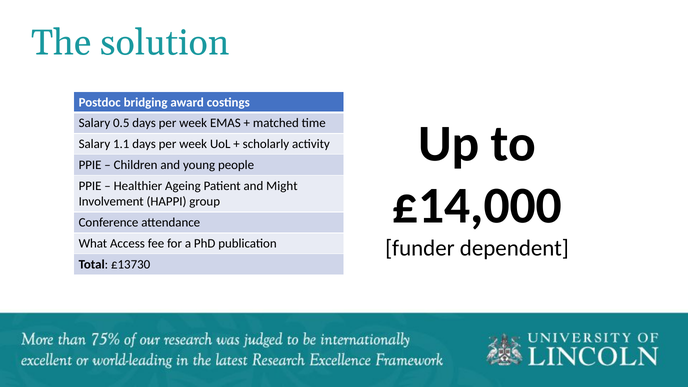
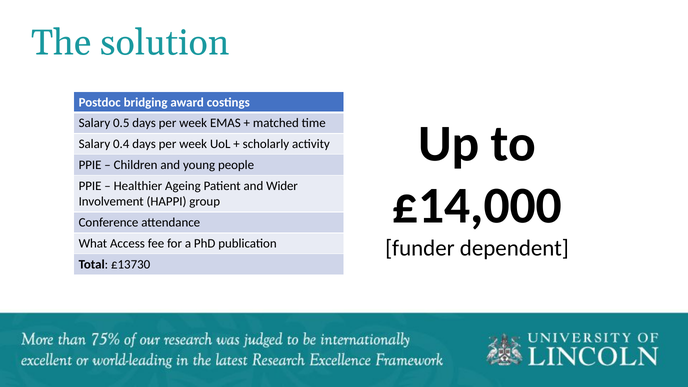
1.1: 1.1 -> 0.4 (121, 144)
Might: Might -> Wider (282, 186)
